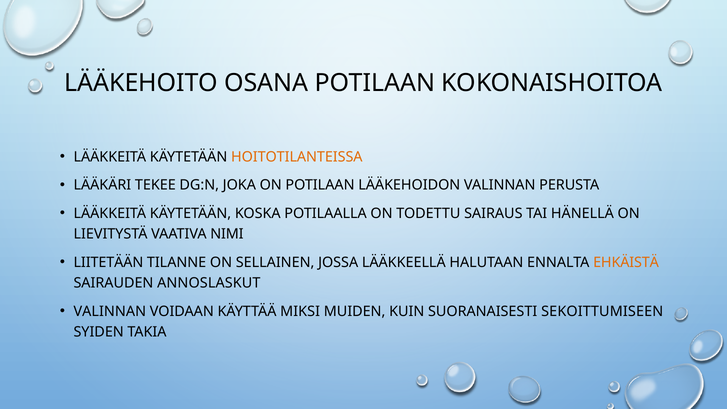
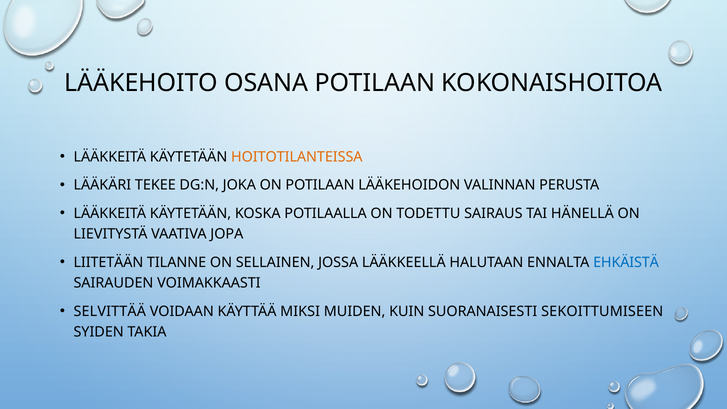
NIMI: NIMI -> JOPA (227, 234)
EHKÄISTÄ colour: orange -> blue (626, 262)
ANNOSLASKUT: ANNOSLASKUT -> VOIMAKKAASTI (209, 283)
VALINNAN: VALINNAN -> SELVITTÄÄ (110, 311)
